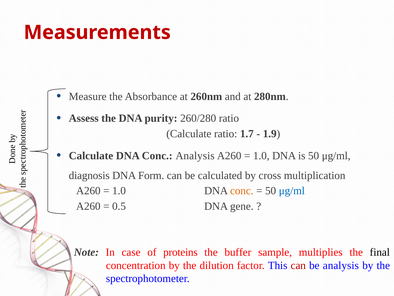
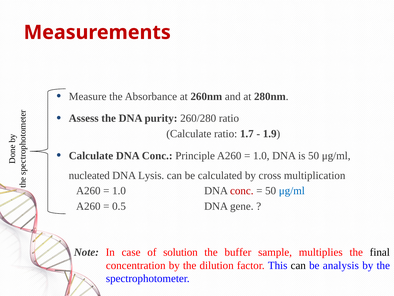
Conc Analysis: Analysis -> Principle (195, 155)
diagnosis: diagnosis -> nucleated (89, 175)
Form: Form -> Lysis (151, 175)
conc colour: orange -> red (242, 190)
proteins: proteins -> solution (180, 252)
can colour: red -> black (298, 265)
